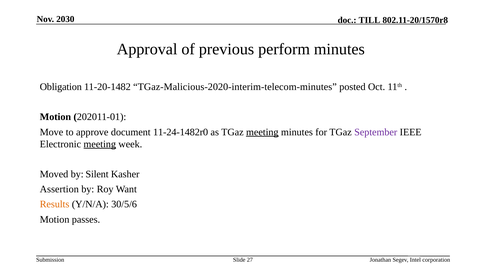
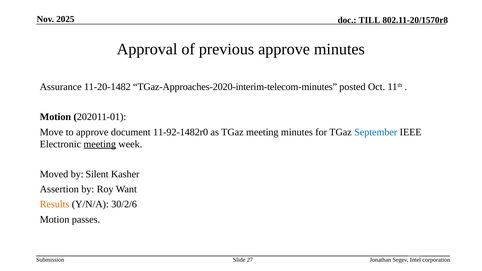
2030: 2030 -> 2025 (65, 19)
previous perform: perform -> approve (284, 49)
Obligation: Obligation -> Assurance (61, 87)
TGaz-Malicious-2020-interim-telecom-minutes: TGaz-Malicious-2020-interim-telecom-minutes -> TGaz-Approaches-2020-interim-telecom-minutes (235, 87)
11-24-1482r0: 11-24-1482r0 -> 11-92-1482r0 (181, 132)
meeting underline: present -> none (262, 132)
September colour: purple -> blue (376, 132)
30/5/6: 30/5/6 -> 30/2/6 (124, 204)
